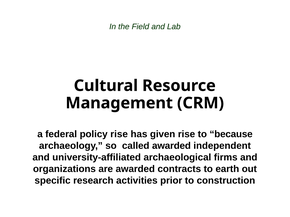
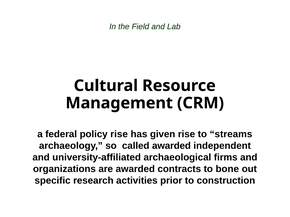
because: because -> streams (231, 134)
earth: earth -> bone (227, 169)
